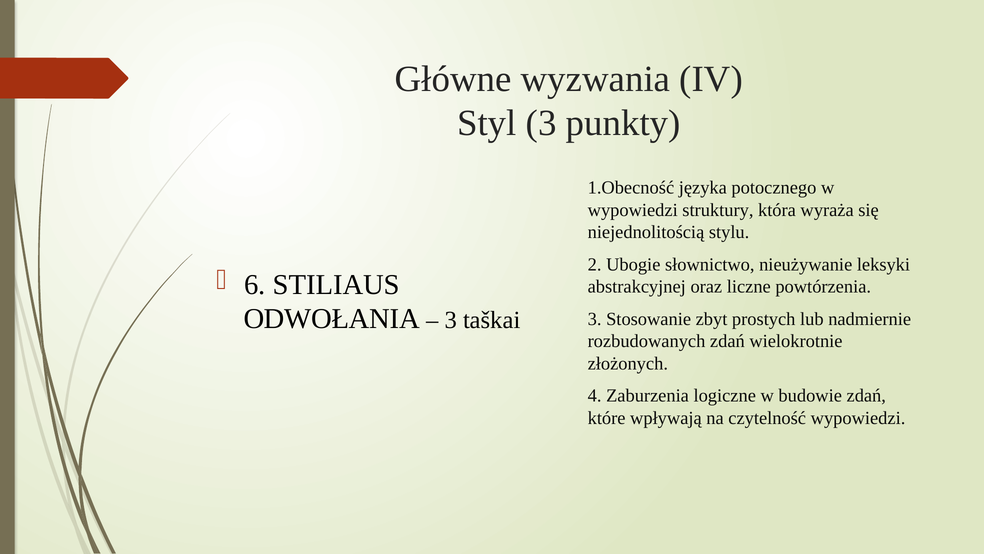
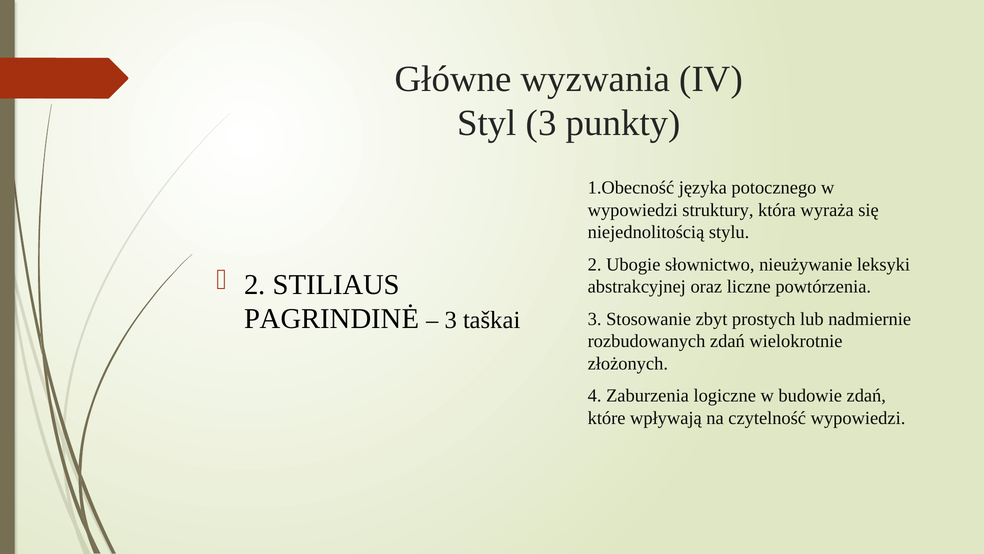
6: 6 -> 2 (255, 284)
ODWOŁANIA: ODWOŁANIA -> PAGRINDINĖ (332, 319)
